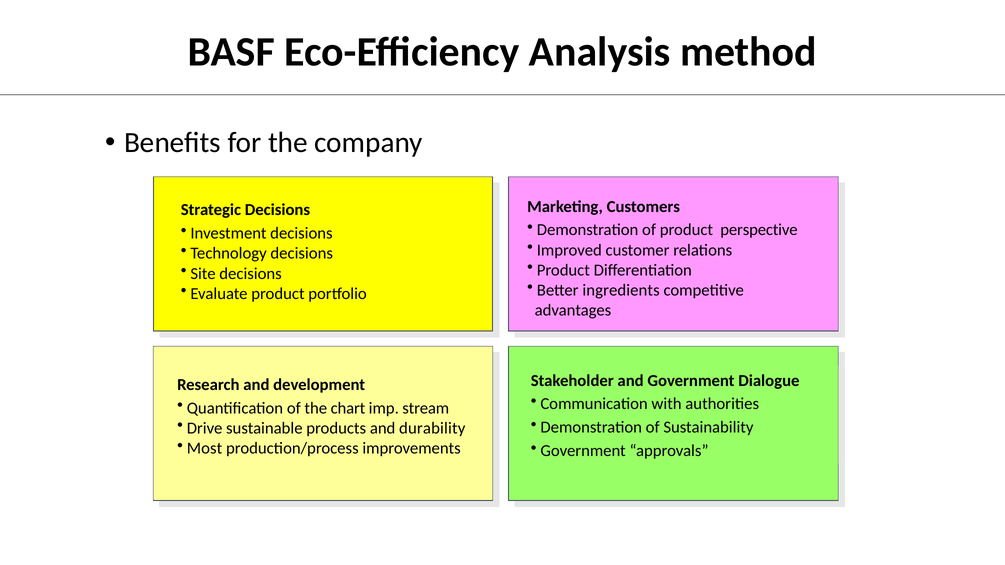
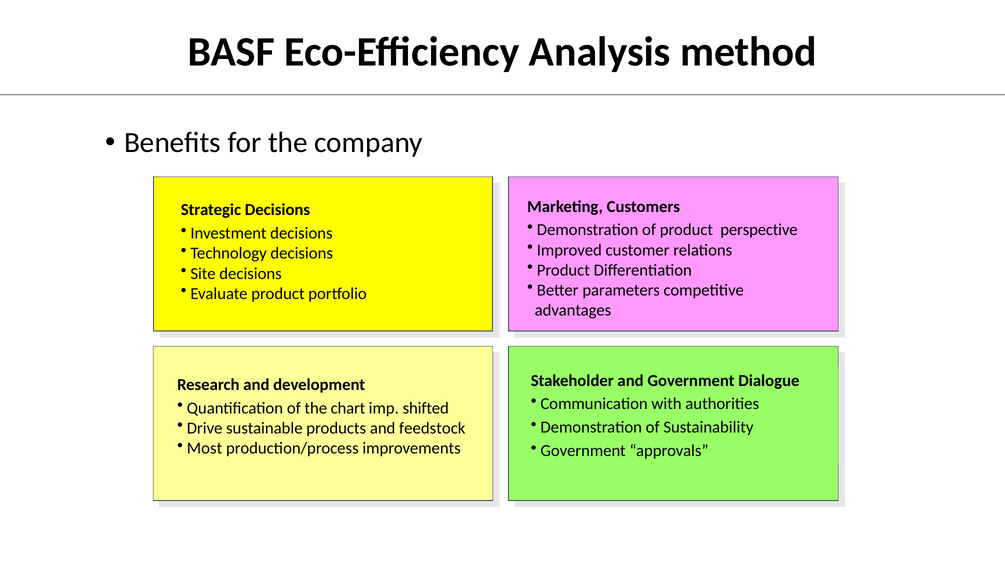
ingredients: ingredients -> parameters (621, 290)
stream: stream -> shifted (426, 408)
durability: durability -> feedstock (432, 428)
